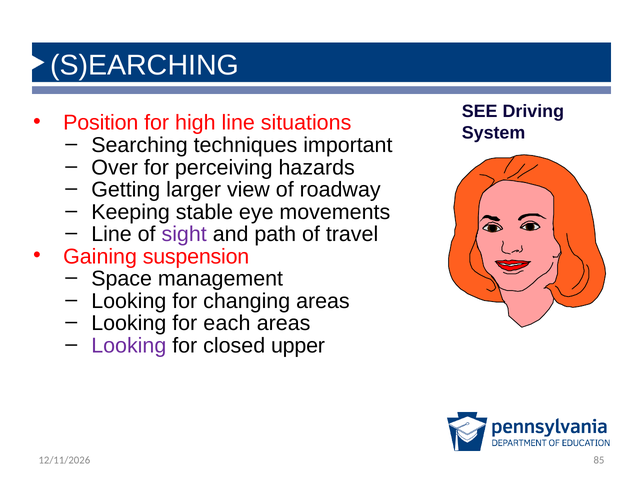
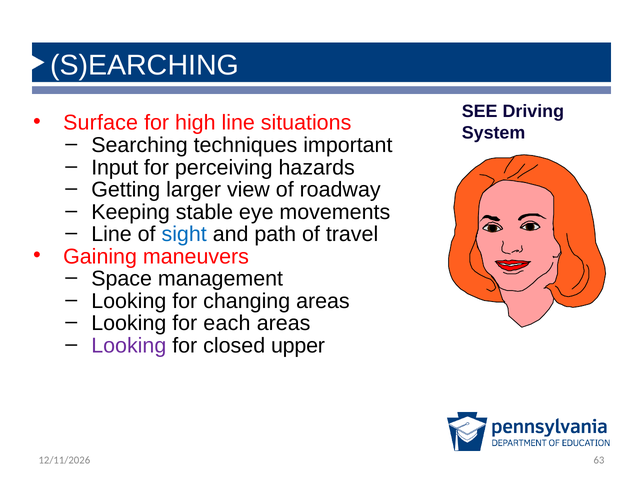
Position: Position -> Surface (101, 123)
Over: Over -> Input (115, 168)
sight colour: purple -> blue (184, 234)
suspension: suspension -> maneuvers (196, 257)
85: 85 -> 63 (599, 460)
